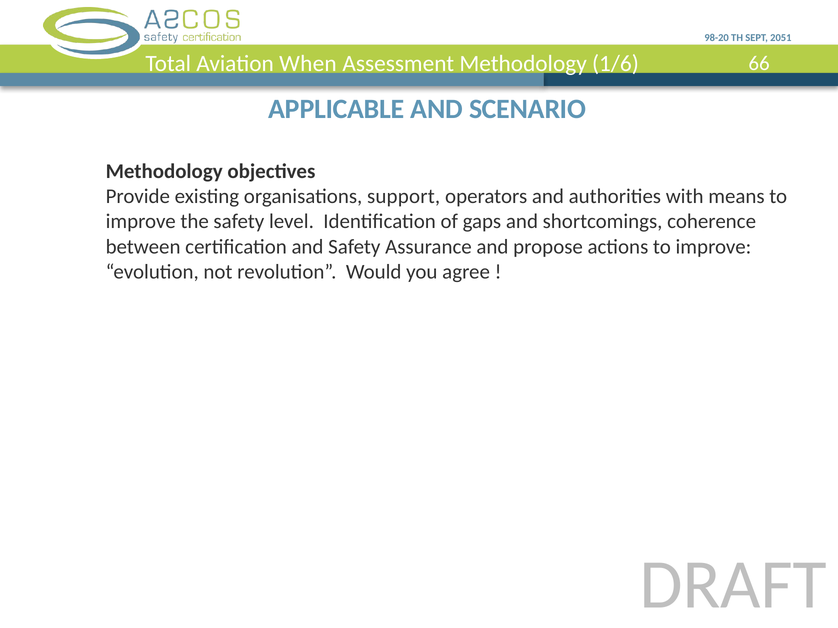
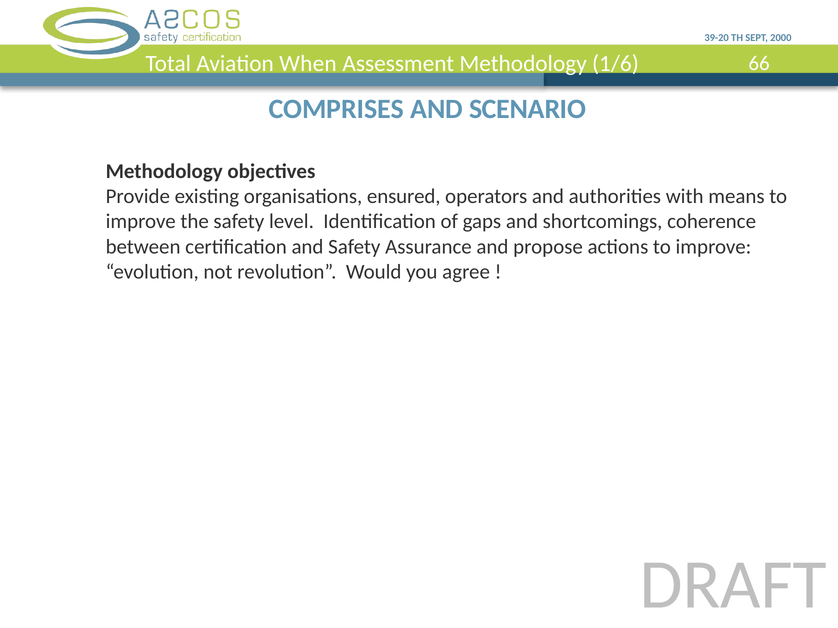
98-20: 98-20 -> 39-20 (717, 38)
2051: 2051 -> 2000 (781, 38)
APPLICABLE: APPLICABLE -> COMPRISES (336, 109)
support: support -> ensured (404, 197)
